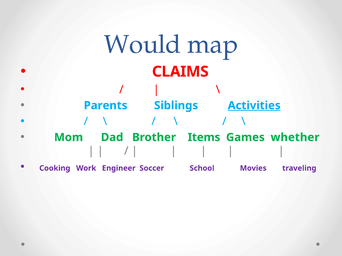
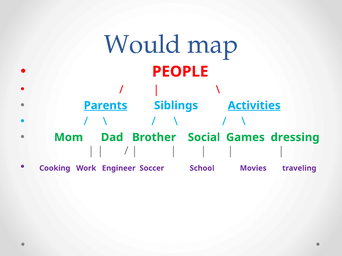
CLAIMS: CLAIMS -> PEOPLE (180, 72)
Parents underline: none -> present (106, 106)
Items: Items -> Social (204, 138)
whether: whether -> dressing (295, 138)
